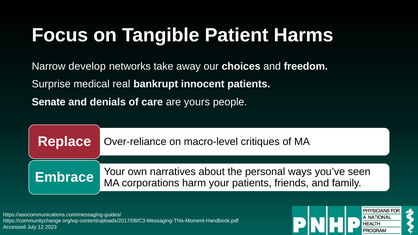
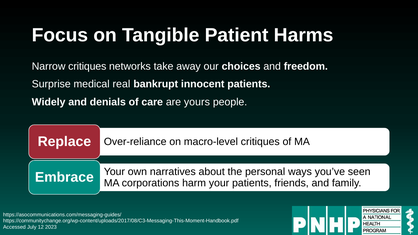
Narrow develop: develop -> critiques (87, 66)
Senate: Senate -> Widely (49, 102)
